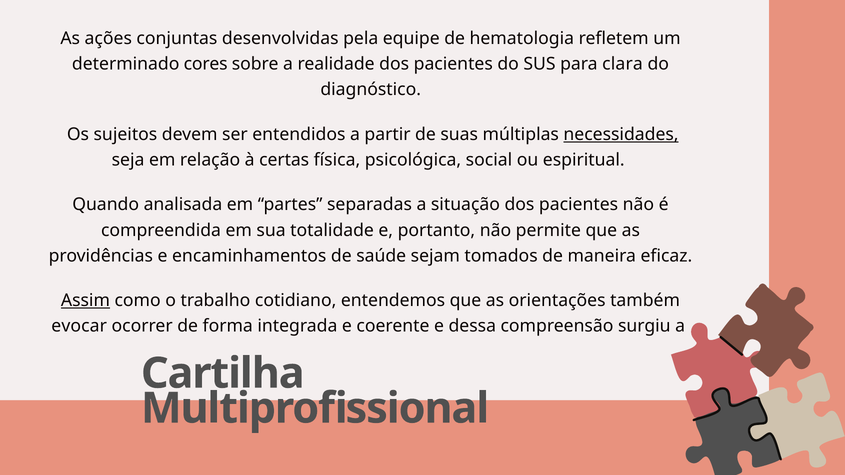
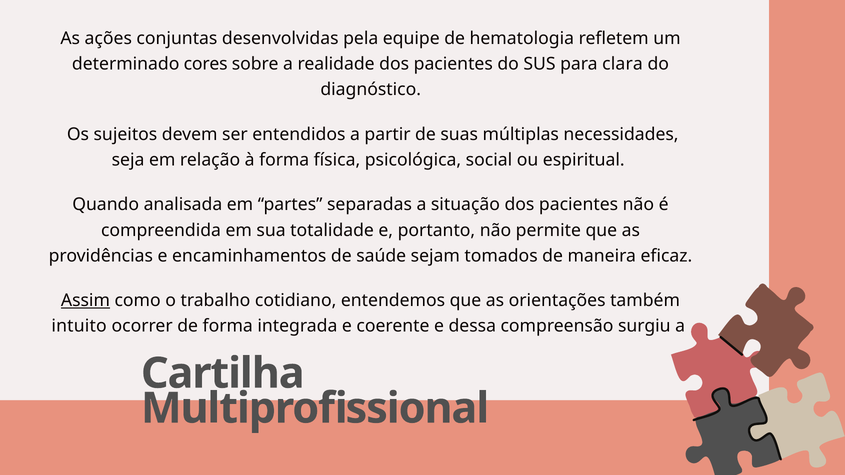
necessidades underline: present -> none (621, 134)
à certas: certas -> forma (284, 160)
evocar: evocar -> intuito (79, 326)
